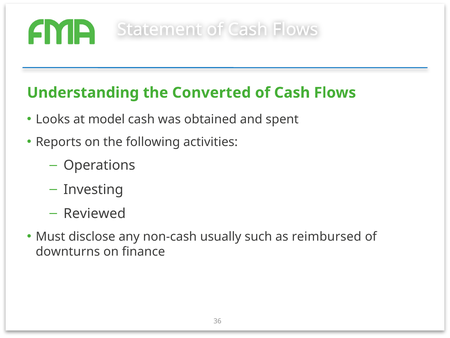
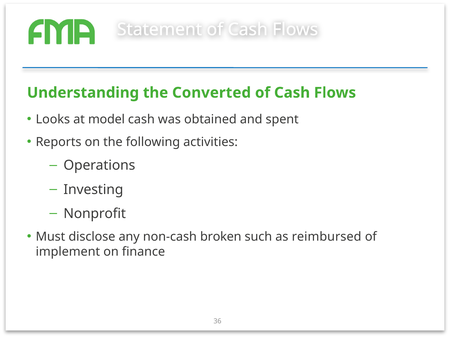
Reviewed: Reviewed -> Nonprofit (95, 213)
usually: usually -> broken (221, 236)
downturns: downturns -> implement (68, 251)
